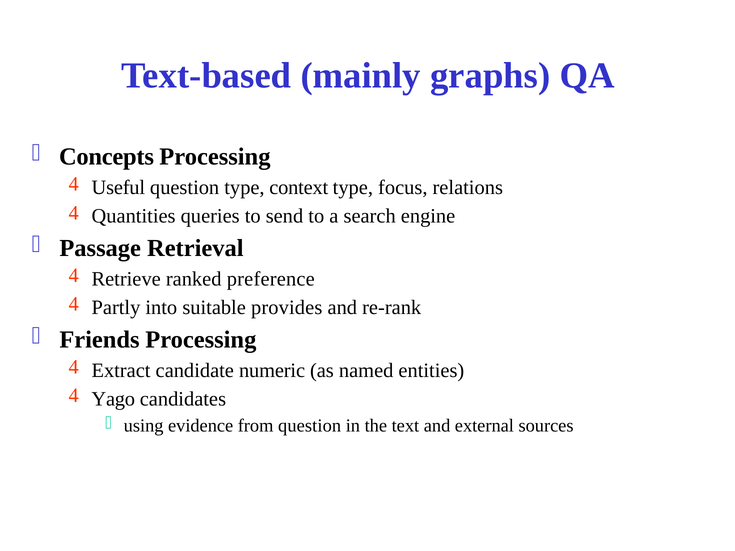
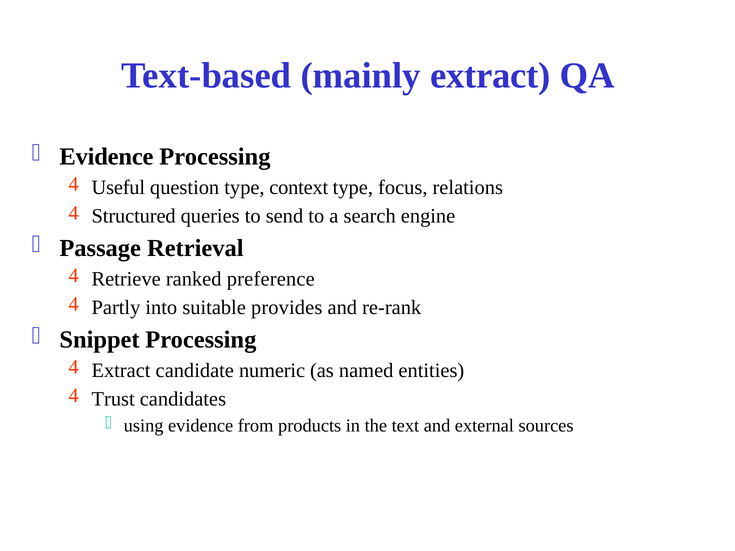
mainly graphs: graphs -> extract (490, 76)
Concepts: Concepts -> Evidence (106, 157)
Quantities: Quantities -> Structured (134, 216)
Friends: Friends -> Snippet (100, 340)
Yago: Yago -> Trust (113, 399)
from question: question -> products (310, 426)
